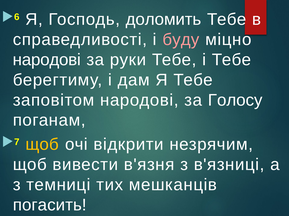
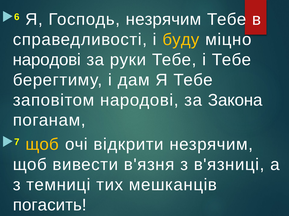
Господь доломить: доломить -> незрячим (164, 20)
буду colour: pink -> yellow (181, 40)
Голосу: Голосу -> Закона (235, 100)
